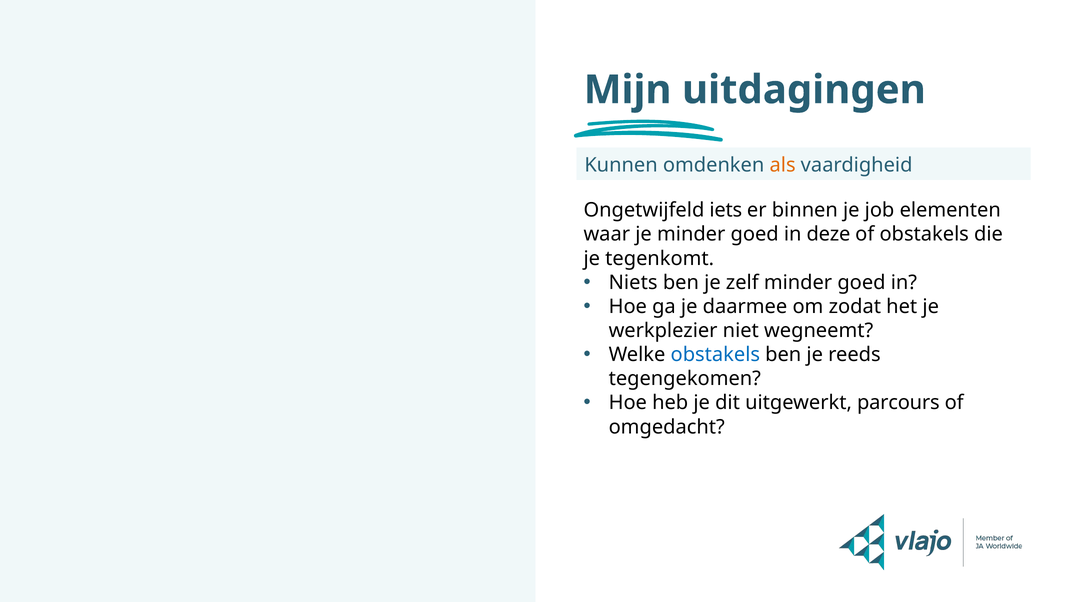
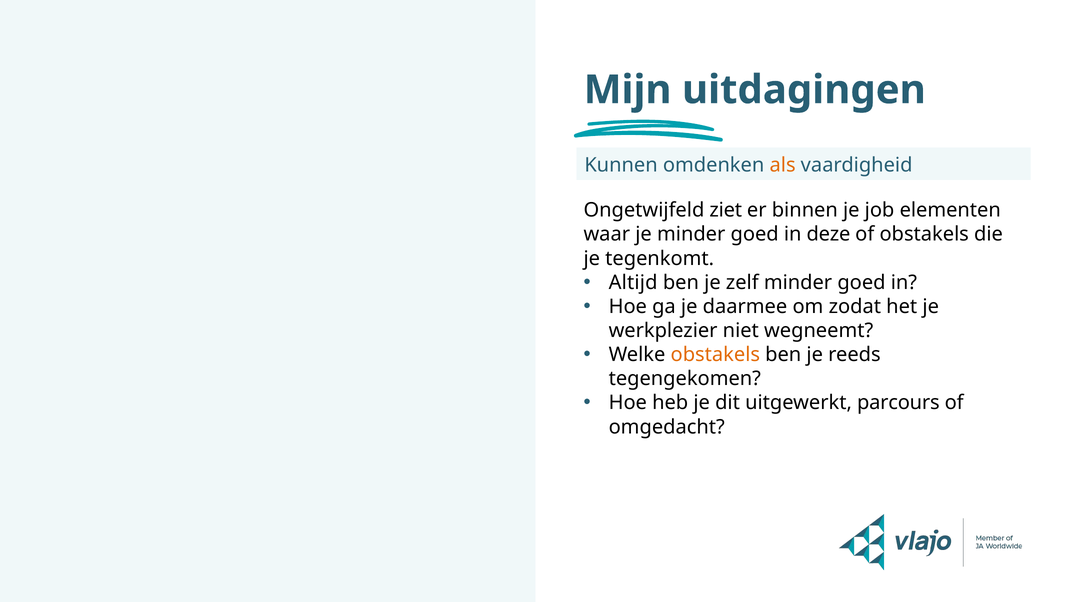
iets: iets -> ziet (726, 210)
Niets: Niets -> Altijd (633, 283)
obstakels colour: blue -> orange (715, 355)
